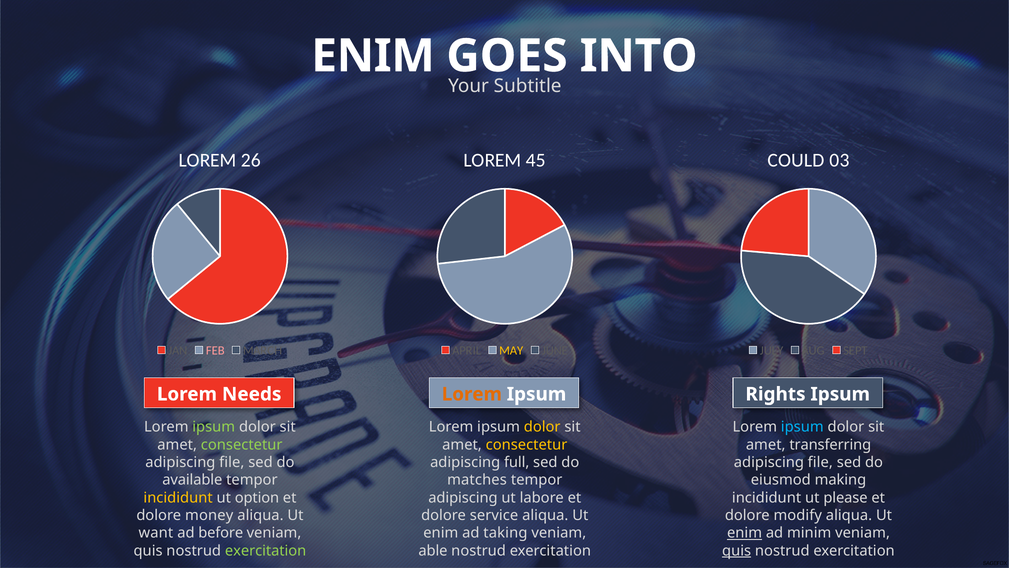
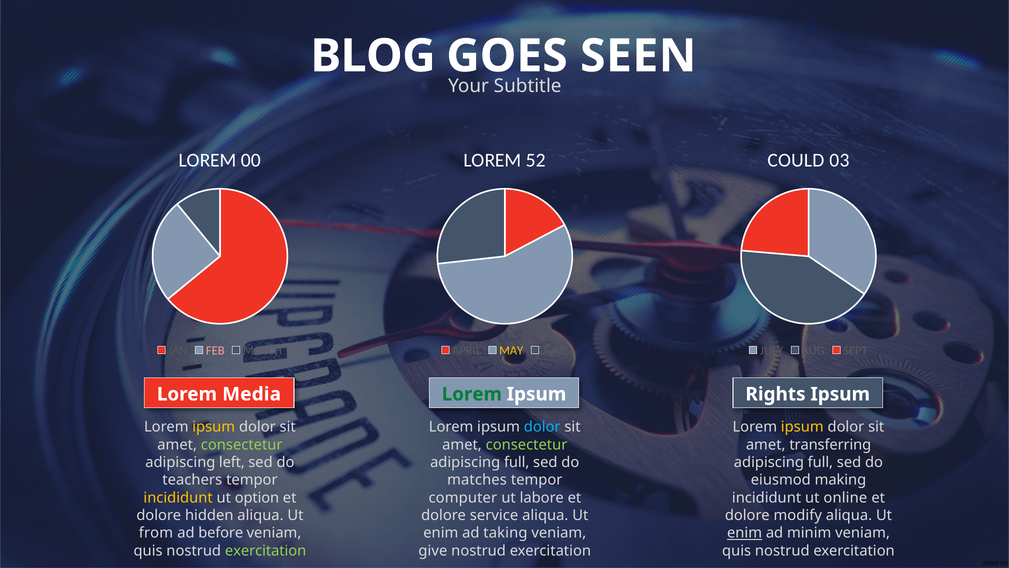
ENIM: ENIM -> BLOG (373, 56)
INTO: INTO -> SEEN (638, 56)
26: 26 -> 00 (251, 160)
45: 45 -> 52 (536, 160)
Needs: Needs -> Media (252, 394)
Lorem colour: orange -> green (472, 394)
ipsum colour: light green -> yellow (214, 427)
dolor colour: yellow -> light blue (542, 427)
ipsum colour: light blue -> yellow (802, 427)
consectetur colour: yellow -> light green (527, 444)
file: file -> left (232, 462)
file: file -> full (820, 462)
available: available -> teachers (192, 480)
adipiscing: adipiscing -> computer (463, 497)
please: please -> online (845, 497)
money: money -> hidden (209, 515)
want: want -> from (156, 533)
able: able -> give (433, 550)
quis underline: present -> none (737, 550)
